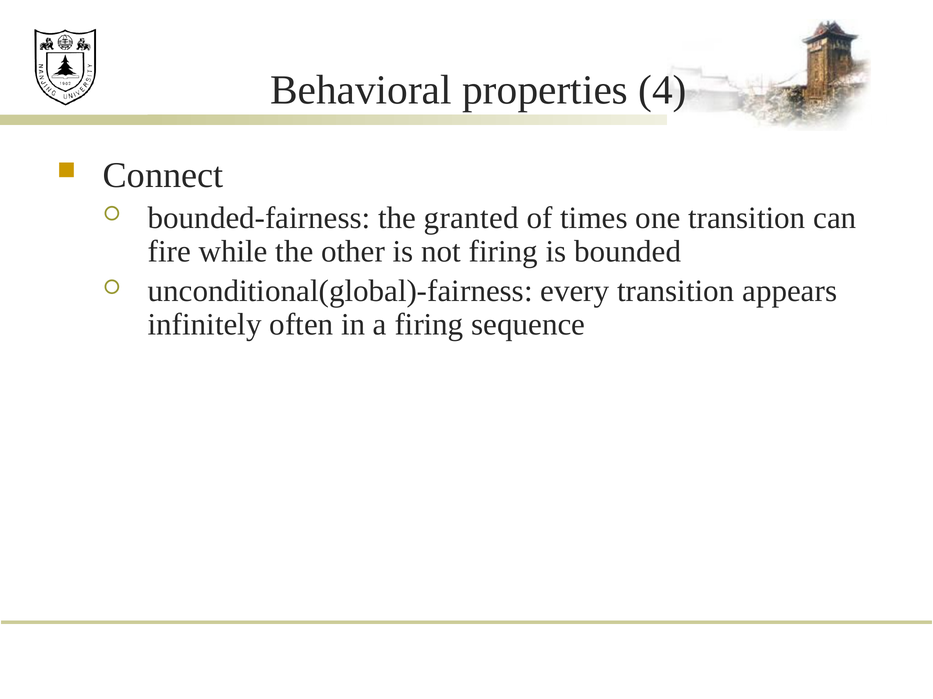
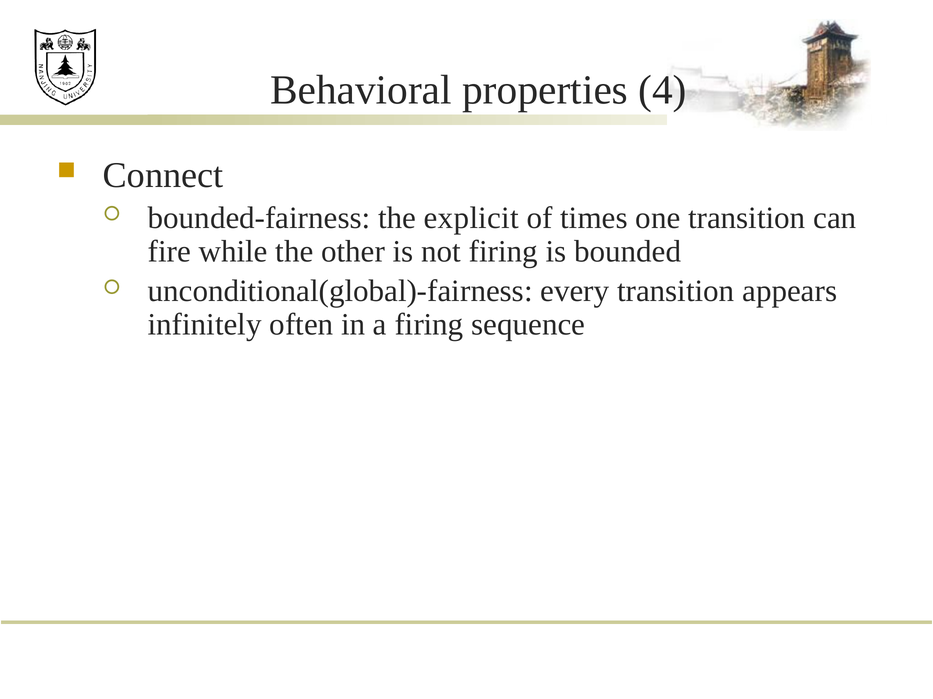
granted: granted -> explicit (471, 218)
